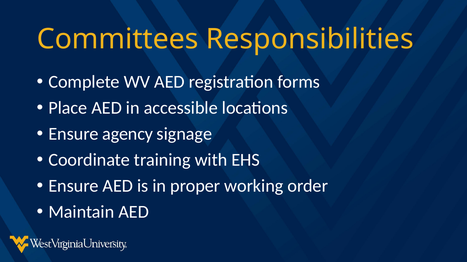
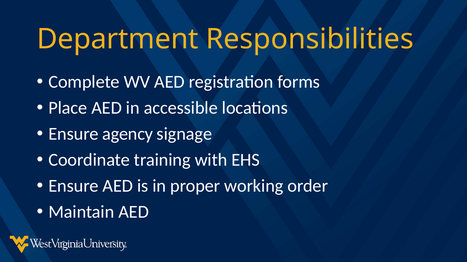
Committees: Committees -> Department (118, 39)
